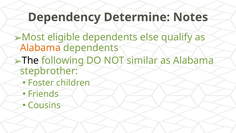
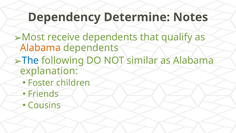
eligible: eligible -> receive (64, 37)
else: else -> that (149, 37)
The colour: black -> blue (30, 60)
stepbrother: stepbrother -> explanation (49, 71)
